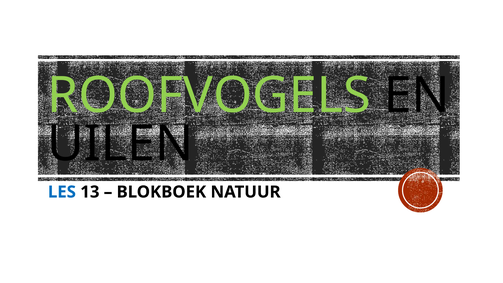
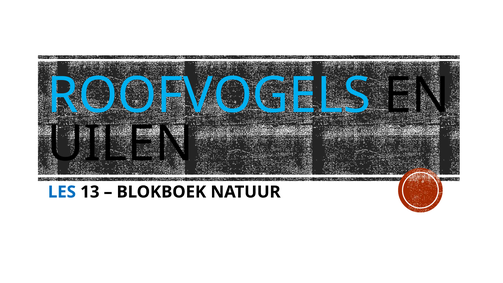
ROOFVOGELS colour: light green -> light blue (209, 95)
